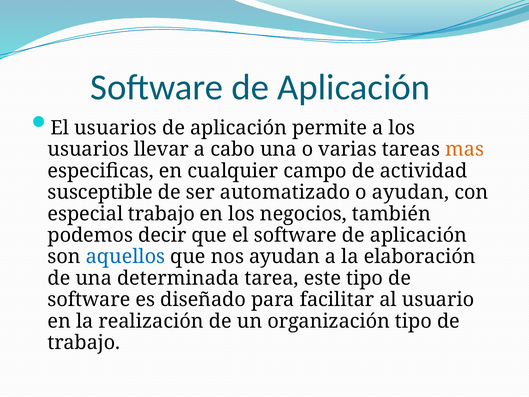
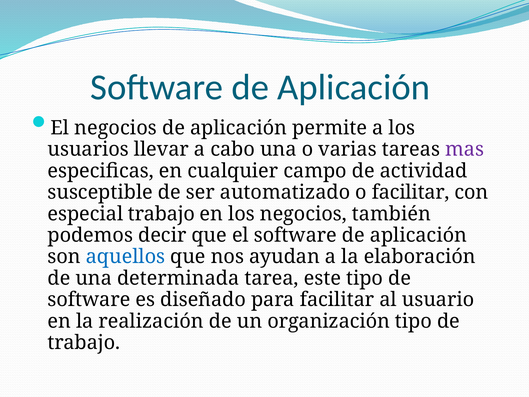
El usuarios: usuarios -> negocios (116, 128)
mas colour: orange -> purple (465, 149)
o ayudan: ayudan -> facilitar (411, 192)
